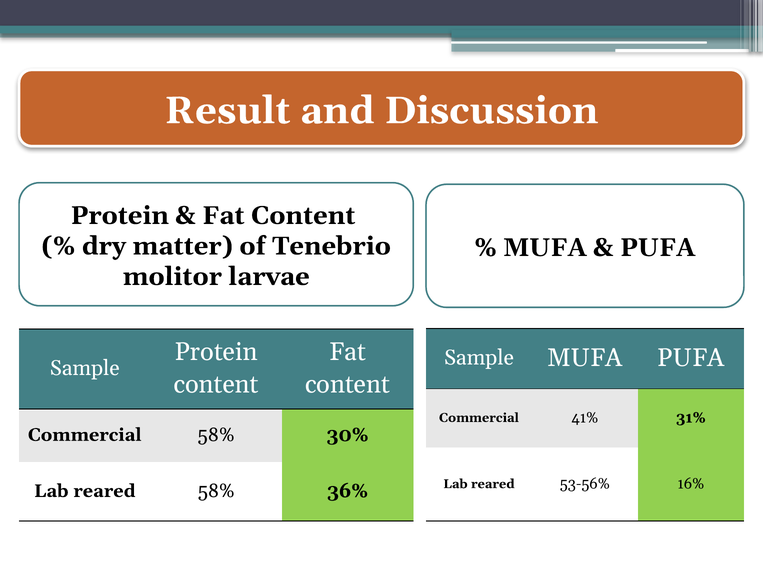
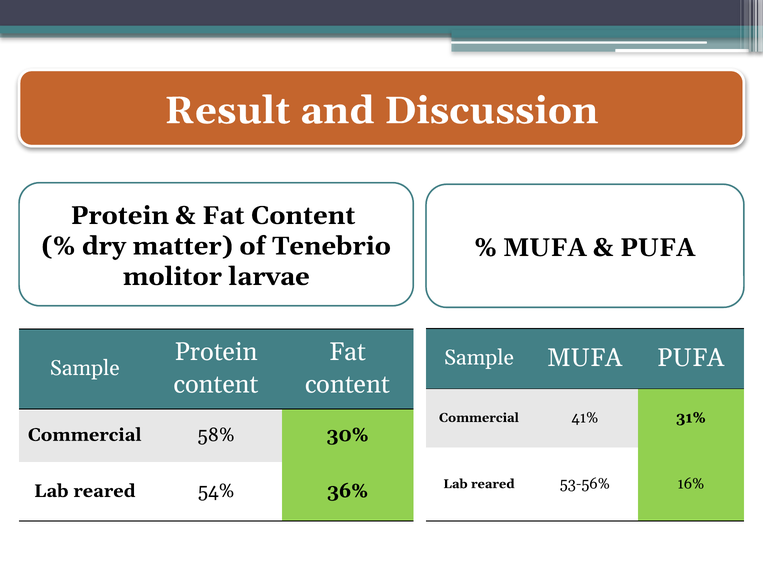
reared 58%: 58% -> 54% (216, 491)
